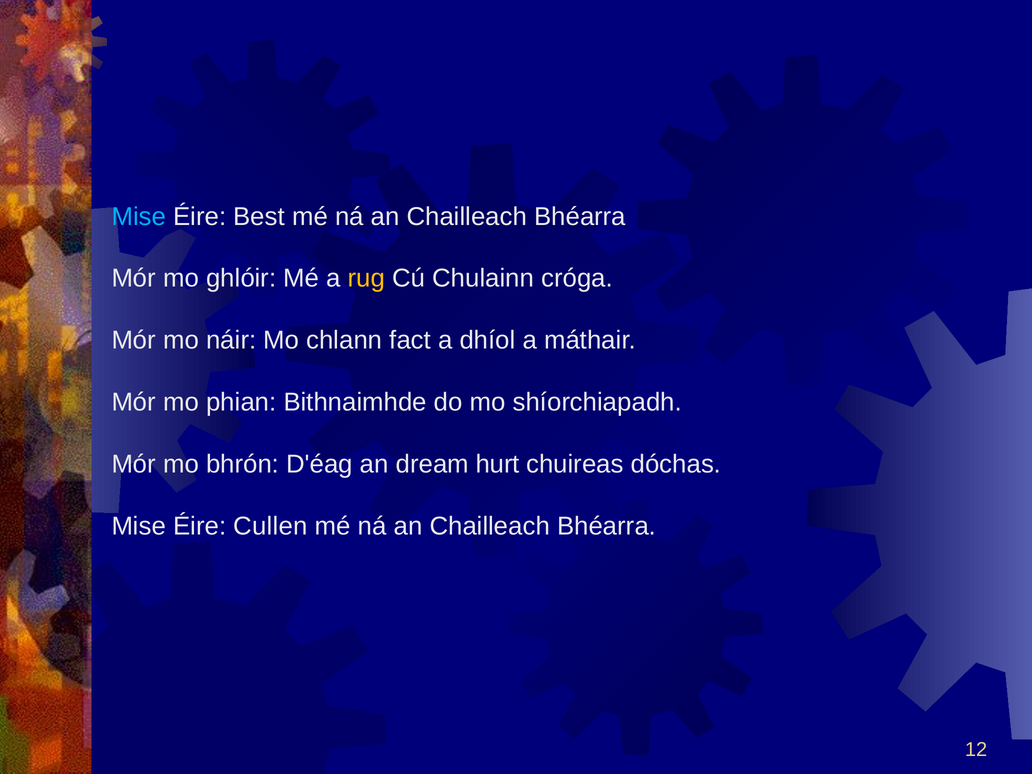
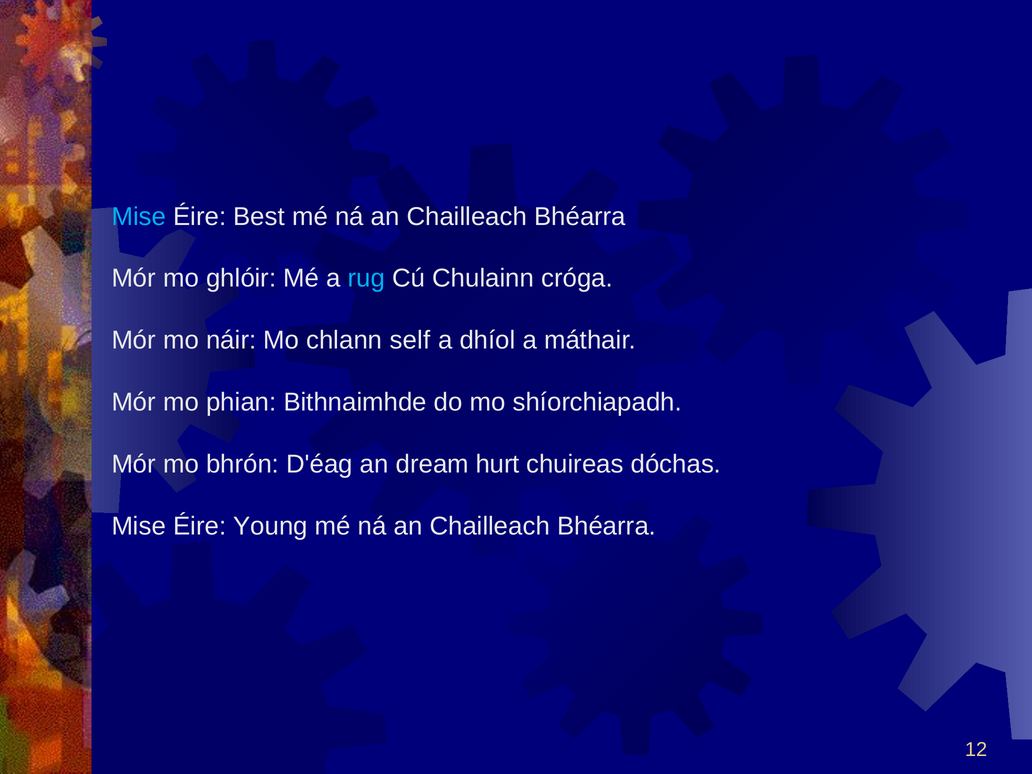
rug colour: yellow -> light blue (367, 278)
fact: fact -> self (410, 340)
Cullen: Cullen -> Young (271, 526)
